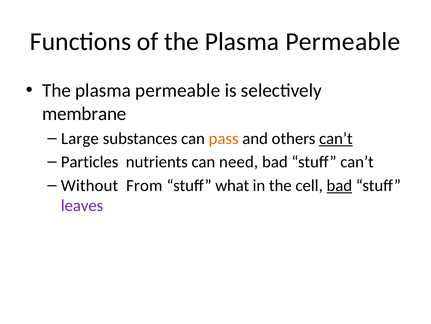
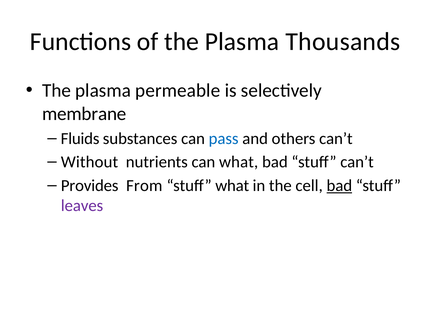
of the Plasma Permeable: Permeable -> Thousands (343, 42)
Large: Large -> Fluids (80, 138)
pass colour: orange -> blue (224, 138)
can’t underline: present -> none (336, 138)
Particles: Particles -> Without (90, 162)
can need: need -> what (239, 162)
Without: Without -> Provides (90, 185)
